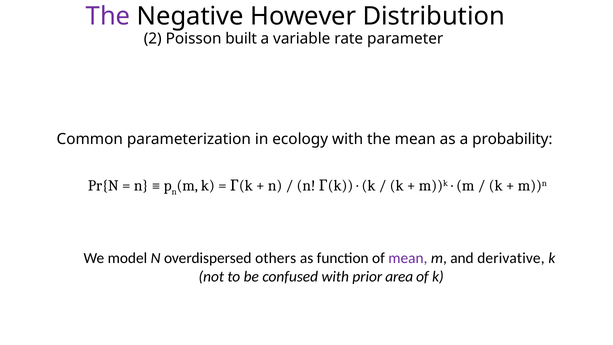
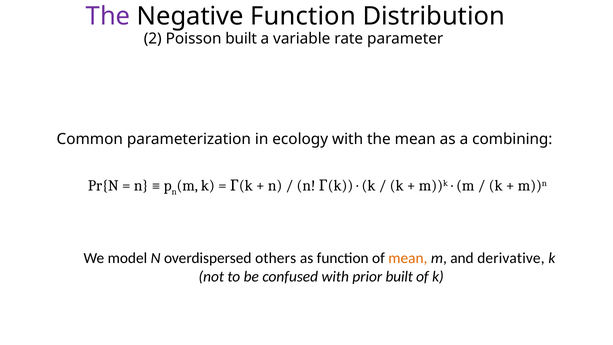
Negative However: However -> Function (303, 16)
probability: probability -> combining (512, 139)
mean colour: purple -> orange (408, 258)
prior area: area -> built (399, 276)
